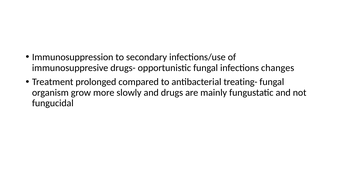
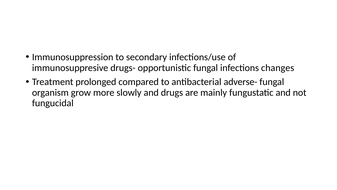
treating-: treating- -> adverse- (240, 82)
